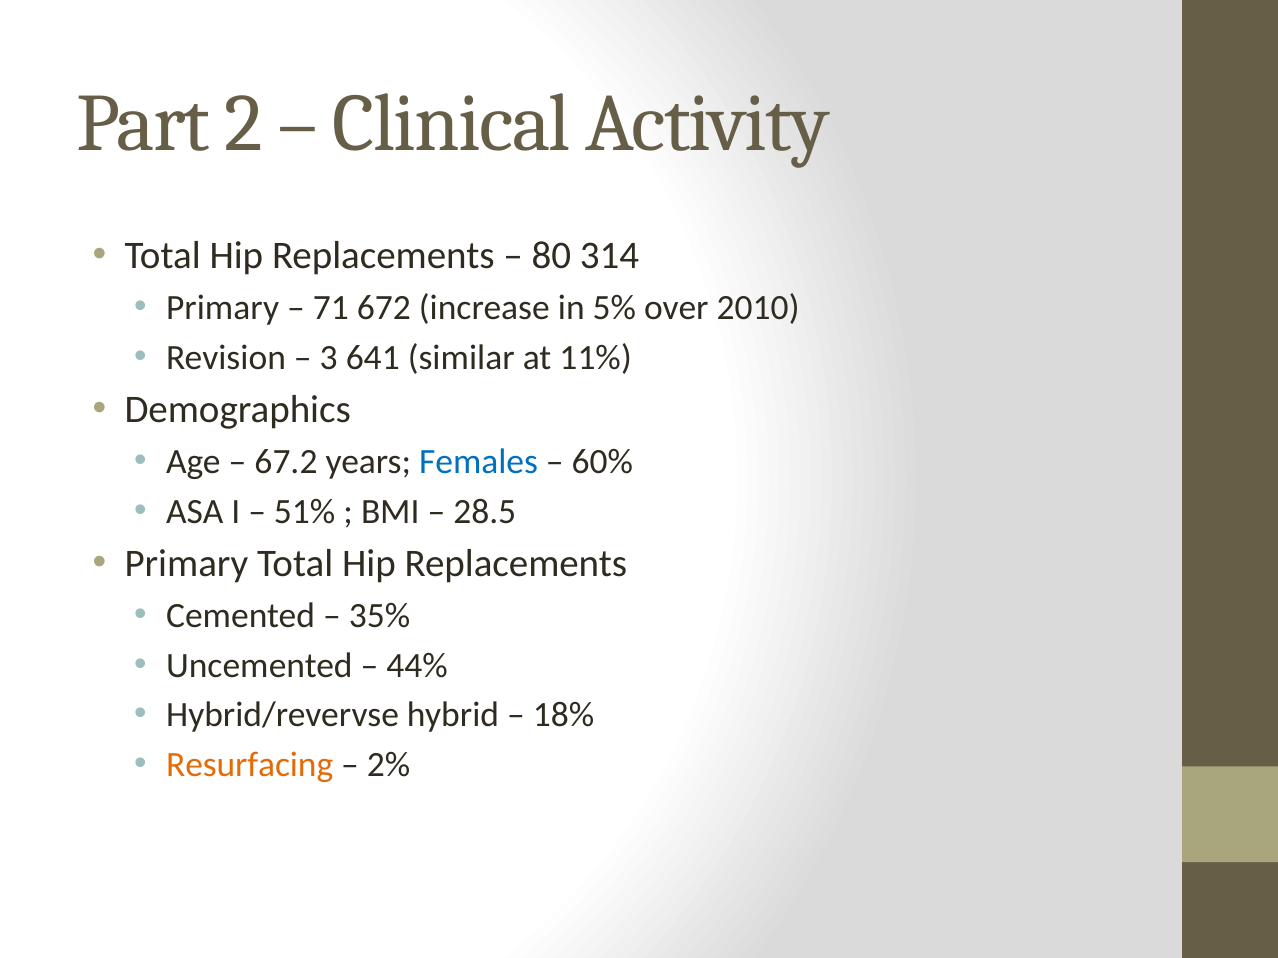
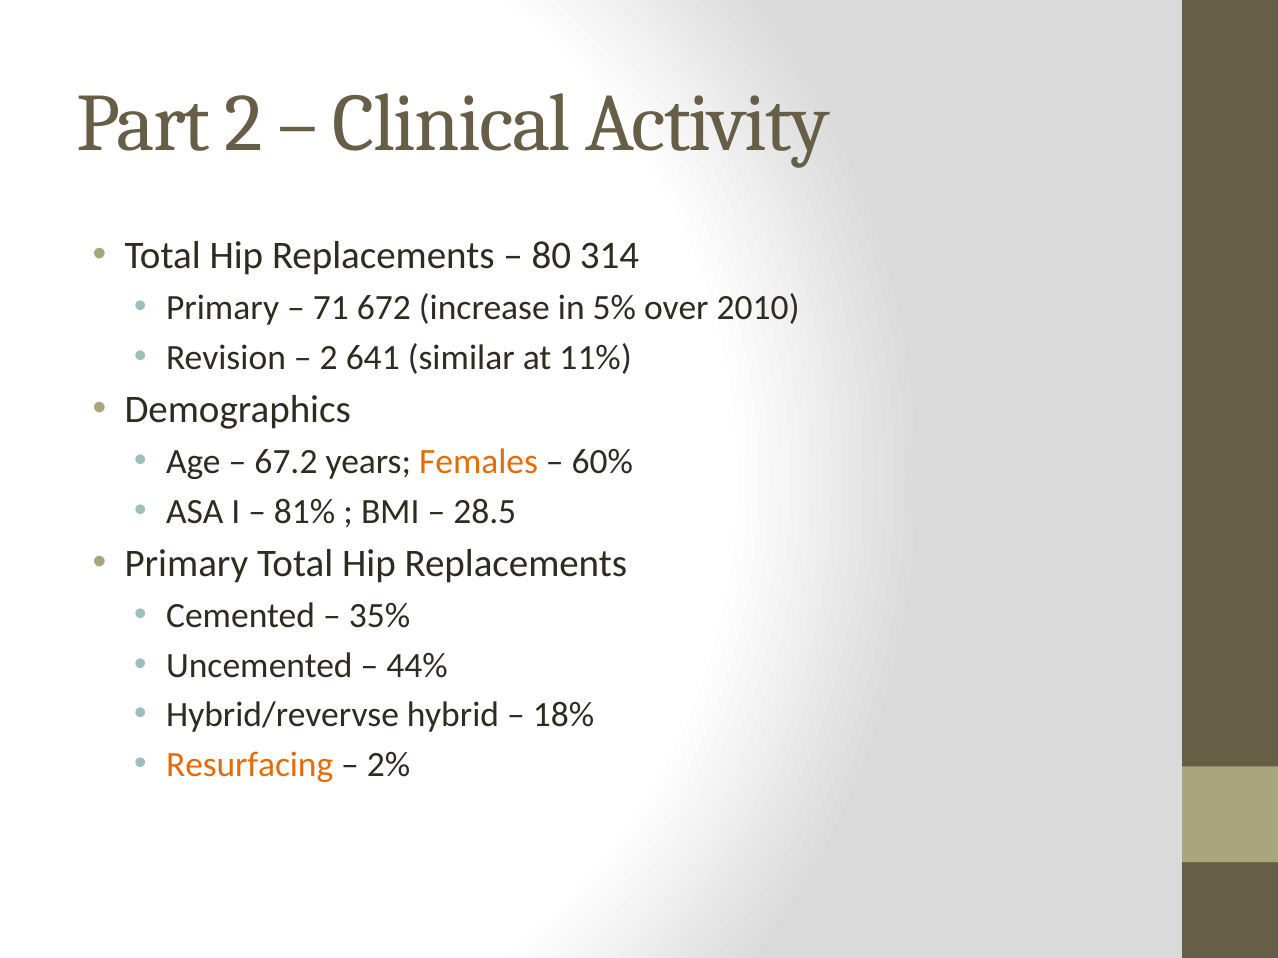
3: 3 -> 2 (329, 358)
Females colour: blue -> orange (479, 462)
51%: 51% -> 81% (305, 512)
